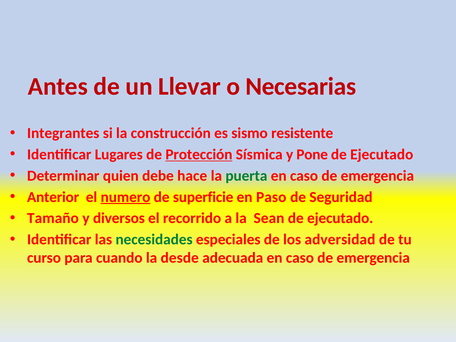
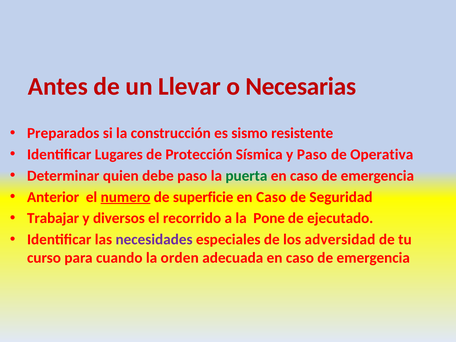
Integrantes: Integrantes -> Preparados (63, 133)
Protección underline: present -> none (199, 154)
y Pone: Pone -> Paso (312, 154)
Ejecutado: Ejecutado -> Operativa (382, 154)
debe hace: hace -> paso (192, 176)
Paso: Paso -> Caso (271, 197)
Tamaño: Tamaño -> Trabajar (53, 218)
Sean: Sean -> Pone (269, 218)
necesidades colour: green -> purple (154, 240)
desde: desde -> orden (180, 258)
